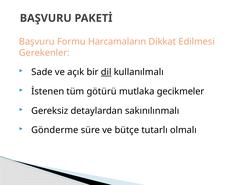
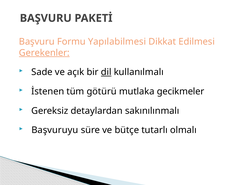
Harcamaların: Harcamaların -> Yapılabilmesi (117, 42)
Gerekenler underline: none -> present (44, 53)
Gönderme: Gönderme -> Başvuruyu (55, 130)
